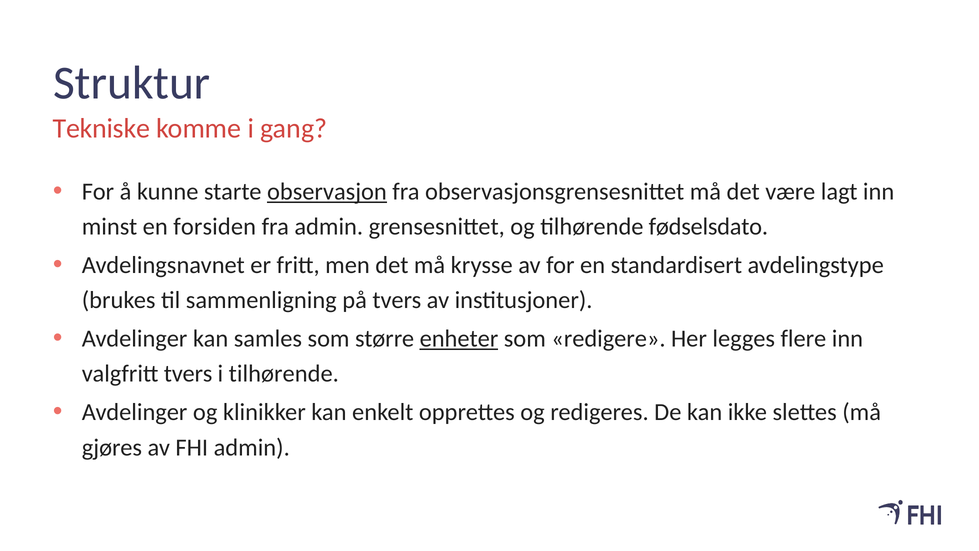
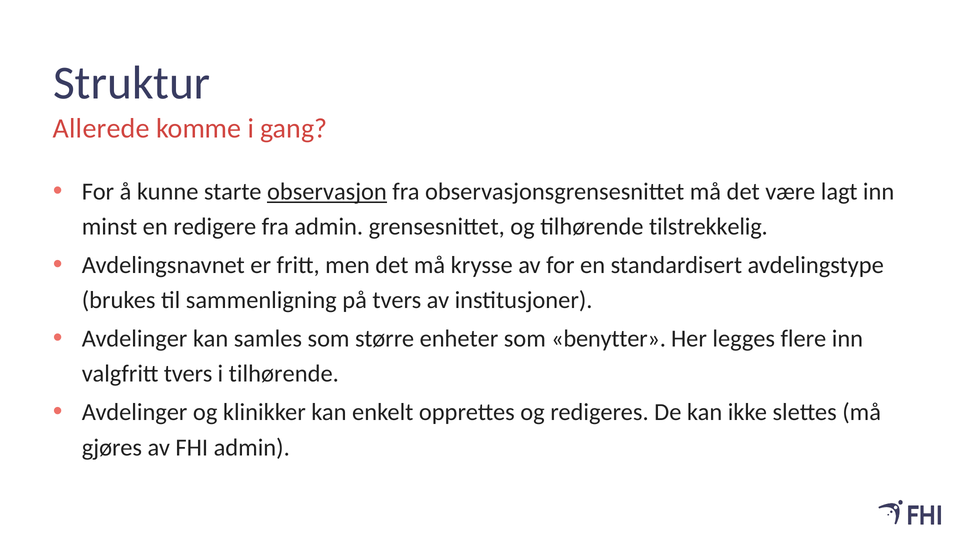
Tekniske: Tekniske -> Allerede (101, 128)
forsiden: forsiden -> redigere (215, 227)
fødselsdato: fødselsdato -> tilstrekkelig (708, 227)
enheter underline: present -> none (459, 338)
redigere: redigere -> benytter (609, 338)
